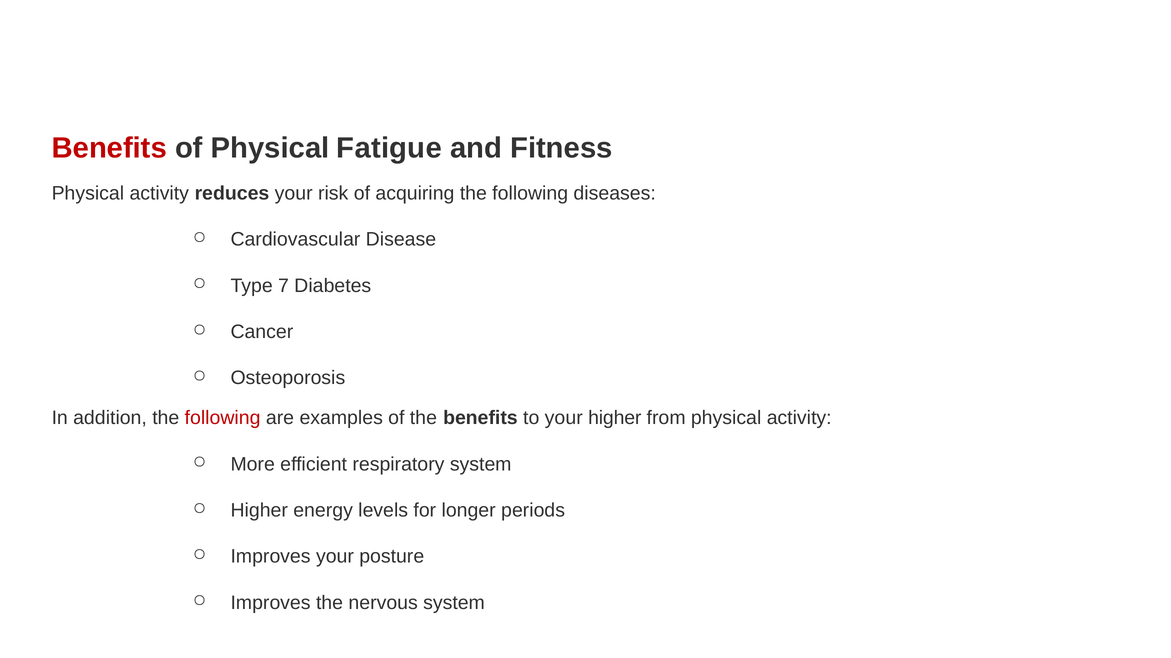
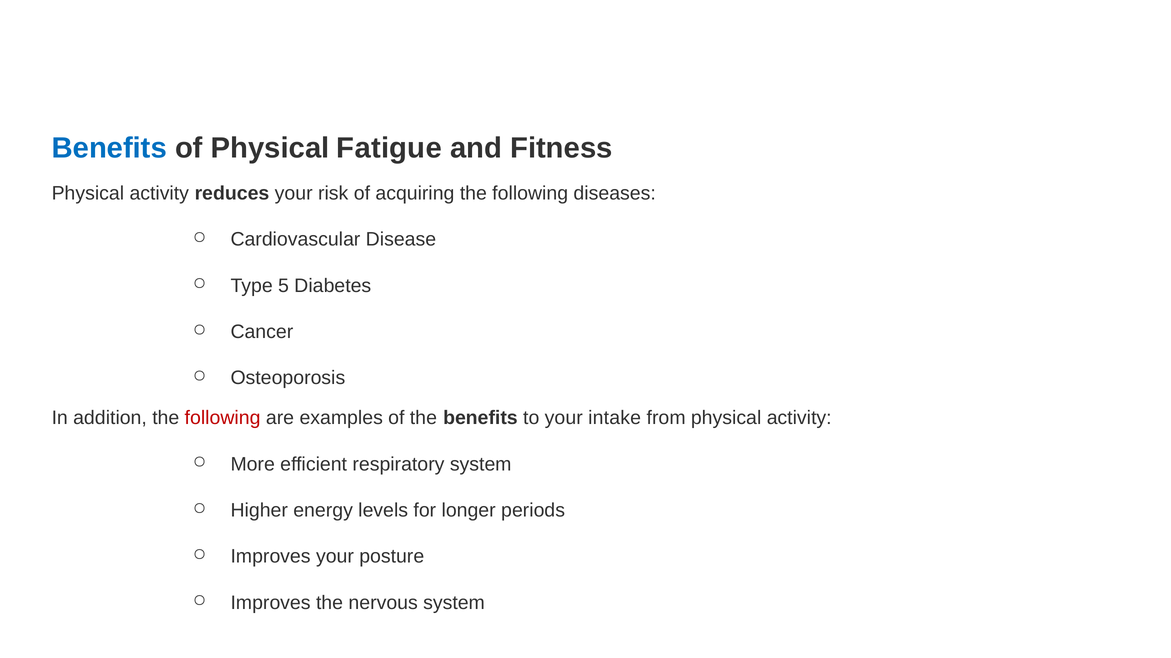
Benefits colour: red -> blue (109, 148)
7: 7 -> 5 (284, 286)
your higher: higher -> intake (615, 418)
